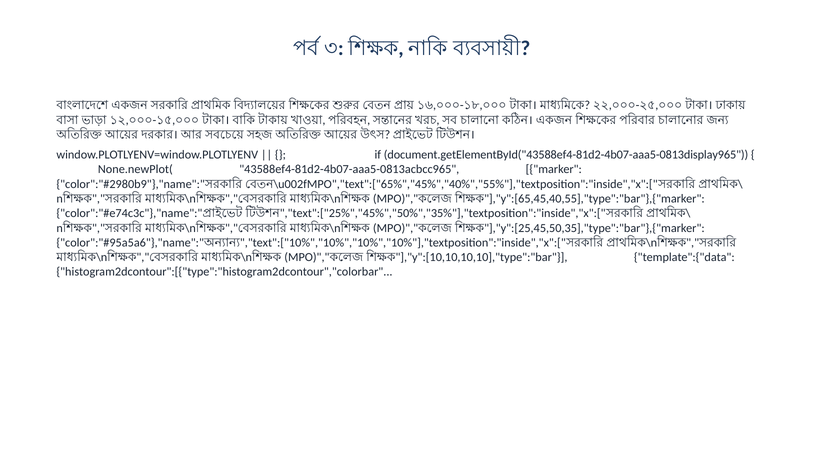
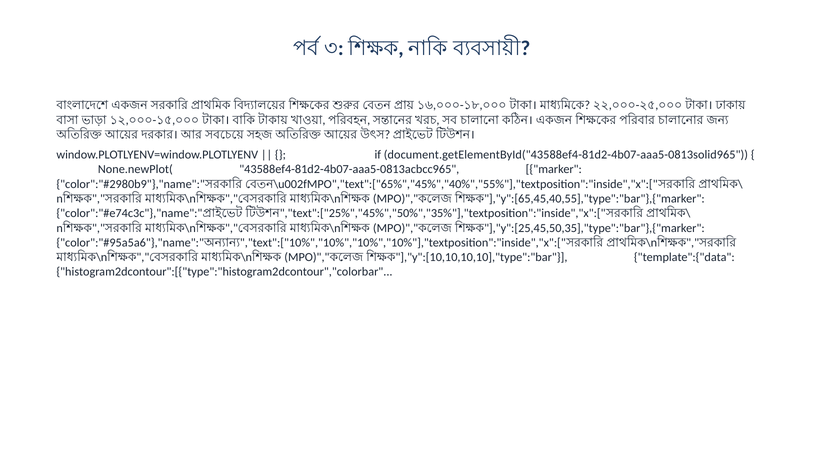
document.getElementById("43588ef4-81d2-4b07-aaa5-0813display965: document.getElementById("43588ef4-81d2-4b07-aaa5-0813display965 -> document.getElementById("43588ef4-81d2-4b07-aaa5-0813solid965 (566, 155)
